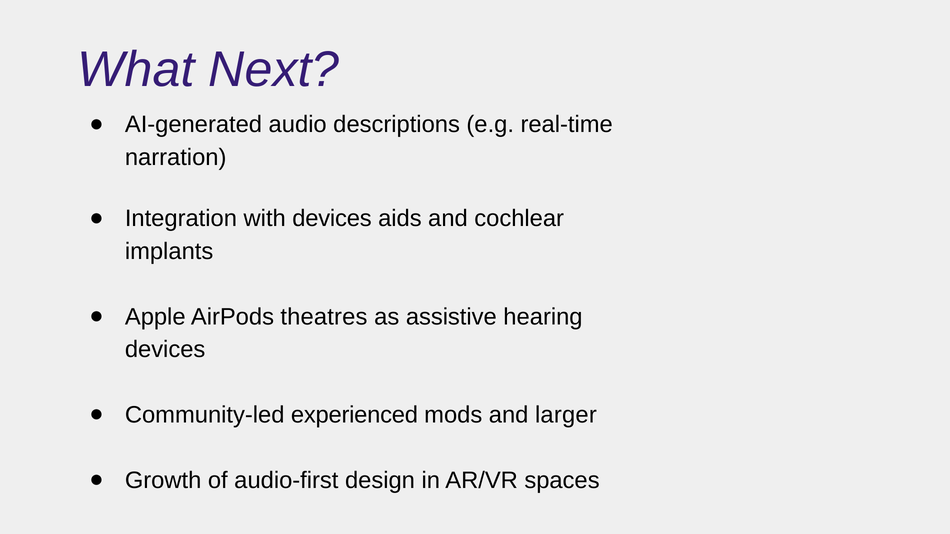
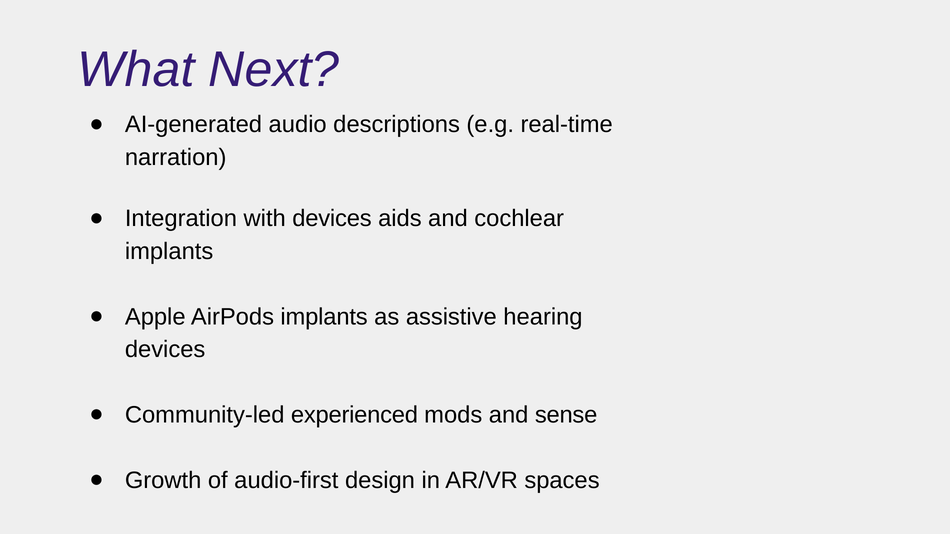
AirPods theatres: theatres -> implants (324, 317)
larger: larger -> sense (566, 415)
